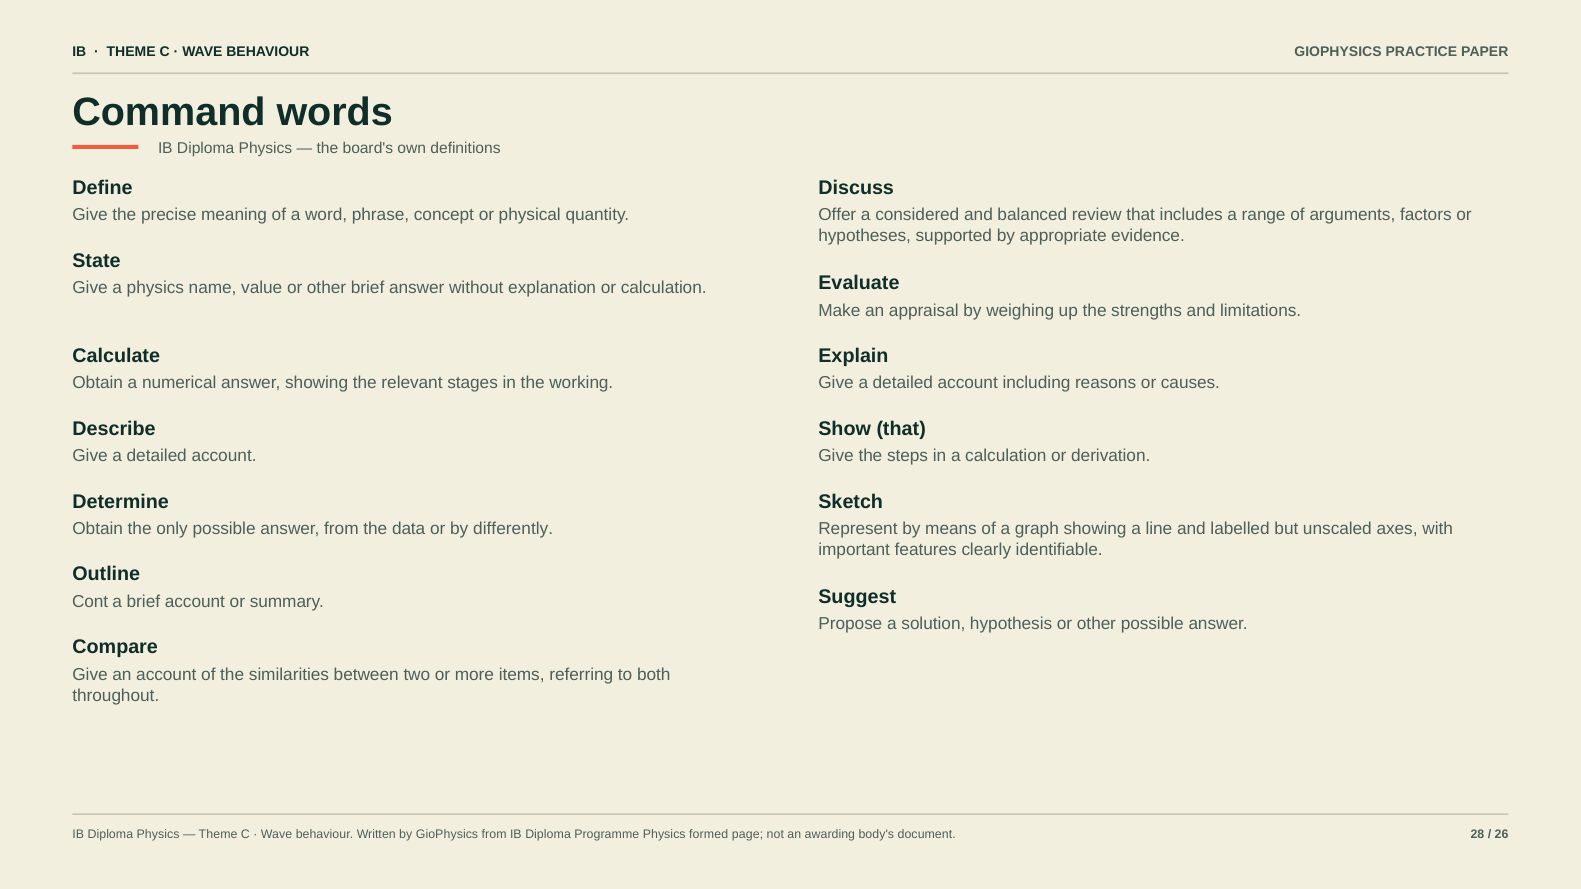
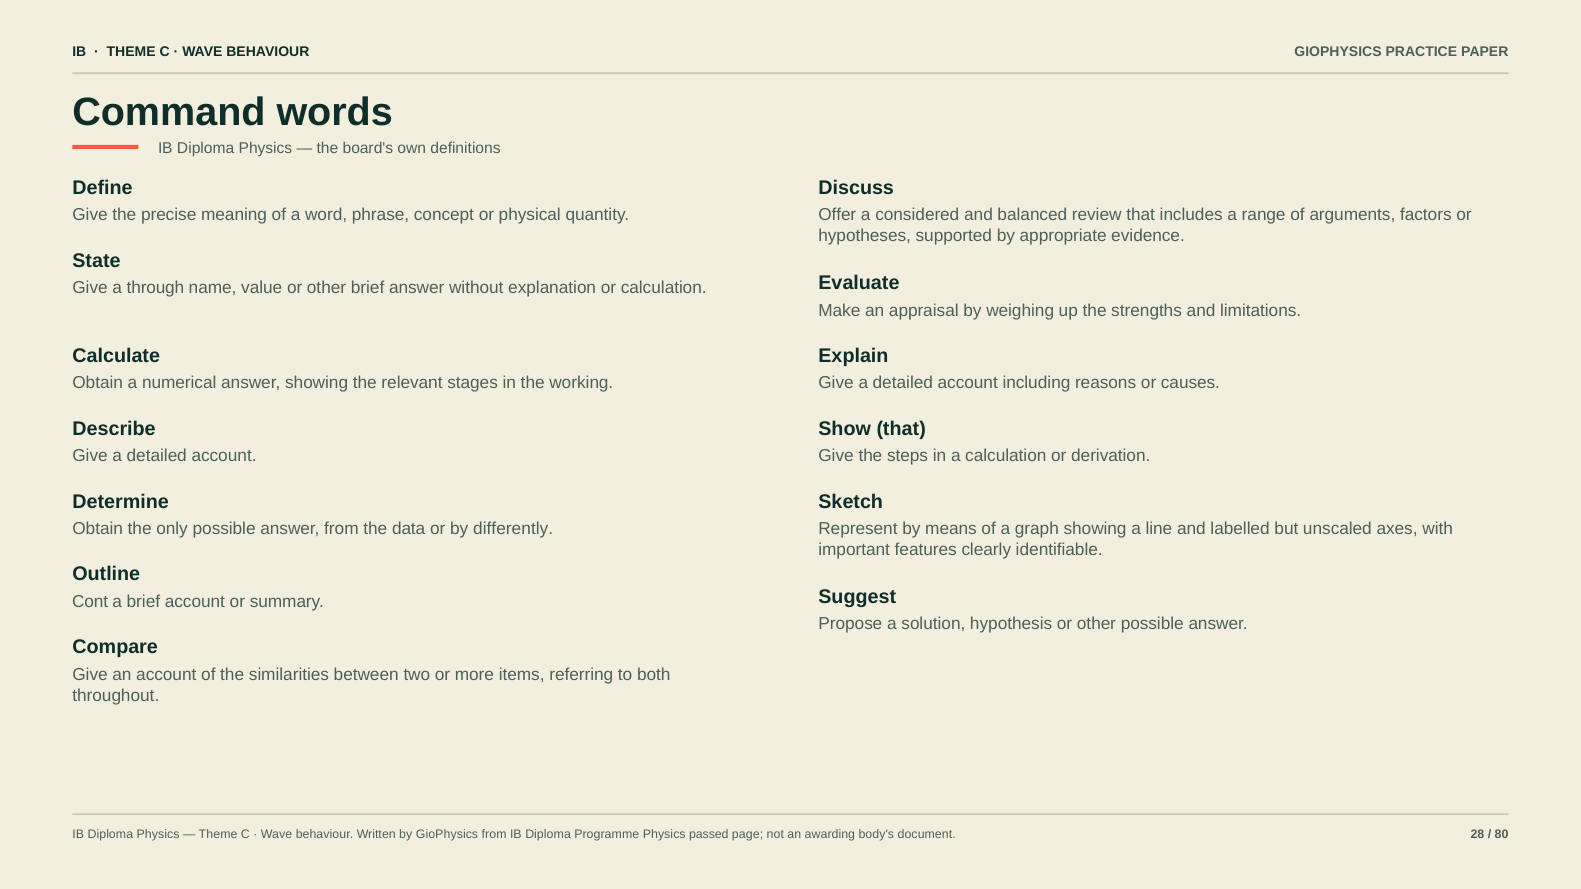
a physics: physics -> through (155, 288)
formed: formed -> passed (709, 835)
26: 26 -> 80 (1502, 835)
